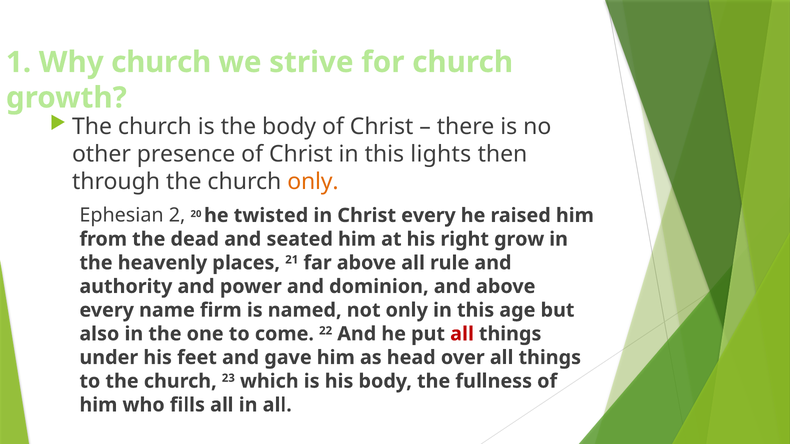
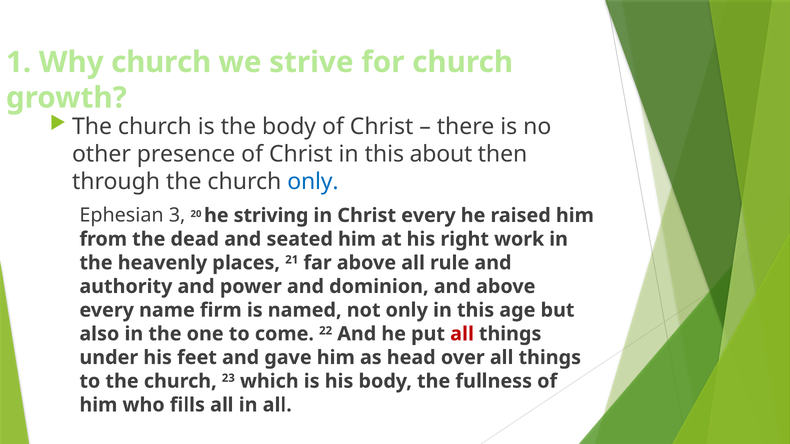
lights: lights -> about (441, 154)
only colour: orange -> blue (313, 182)
2: 2 -> 3 (177, 216)
twisted: twisted -> striving (271, 216)
grow: grow -> work (519, 239)
